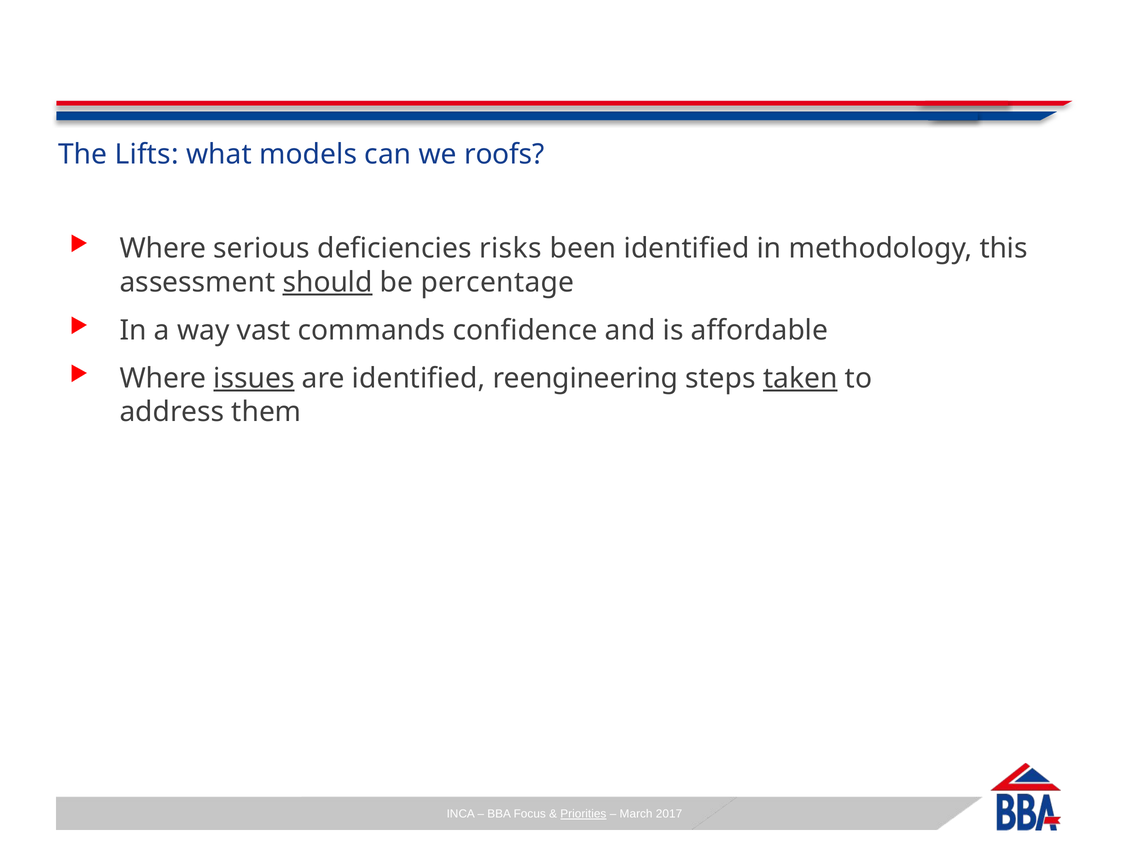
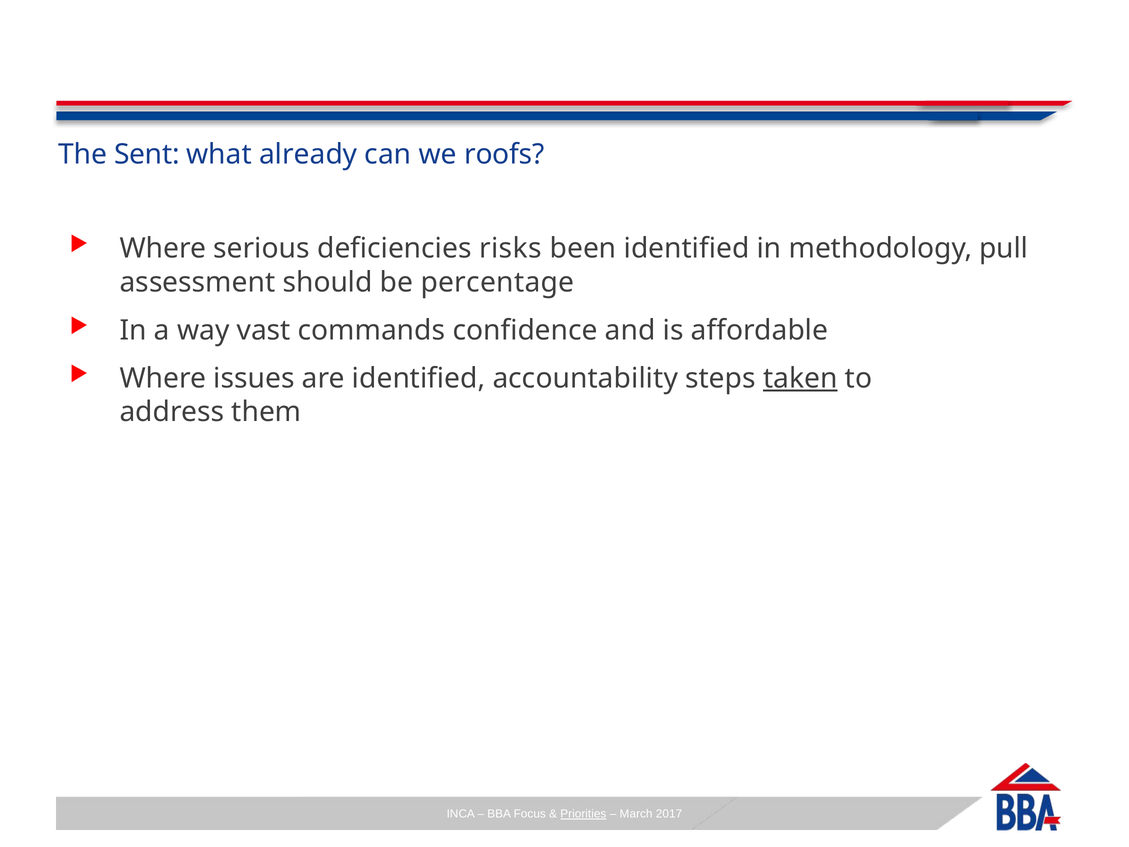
Lifts: Lifts -> Sent (147, 154)
models: models -> already (308, 154)
this: this -> pull (1004, 248)
should underline: present -> none (328, 282)
issues underline: present -> none (254, 378)
reengineering: reengineering -> accountability (585, 378)
